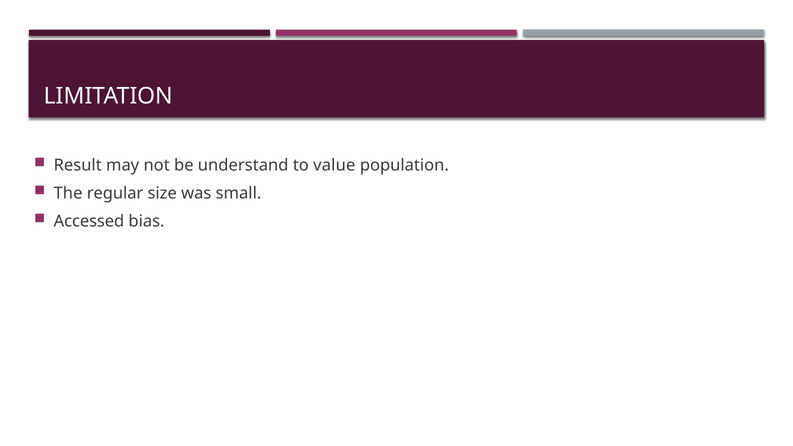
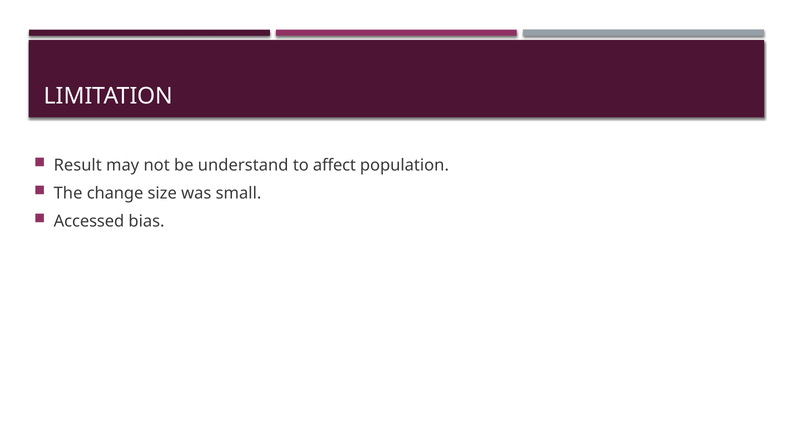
value: value -> affect (334, 165)
regular: regular -> change (115, 193)
